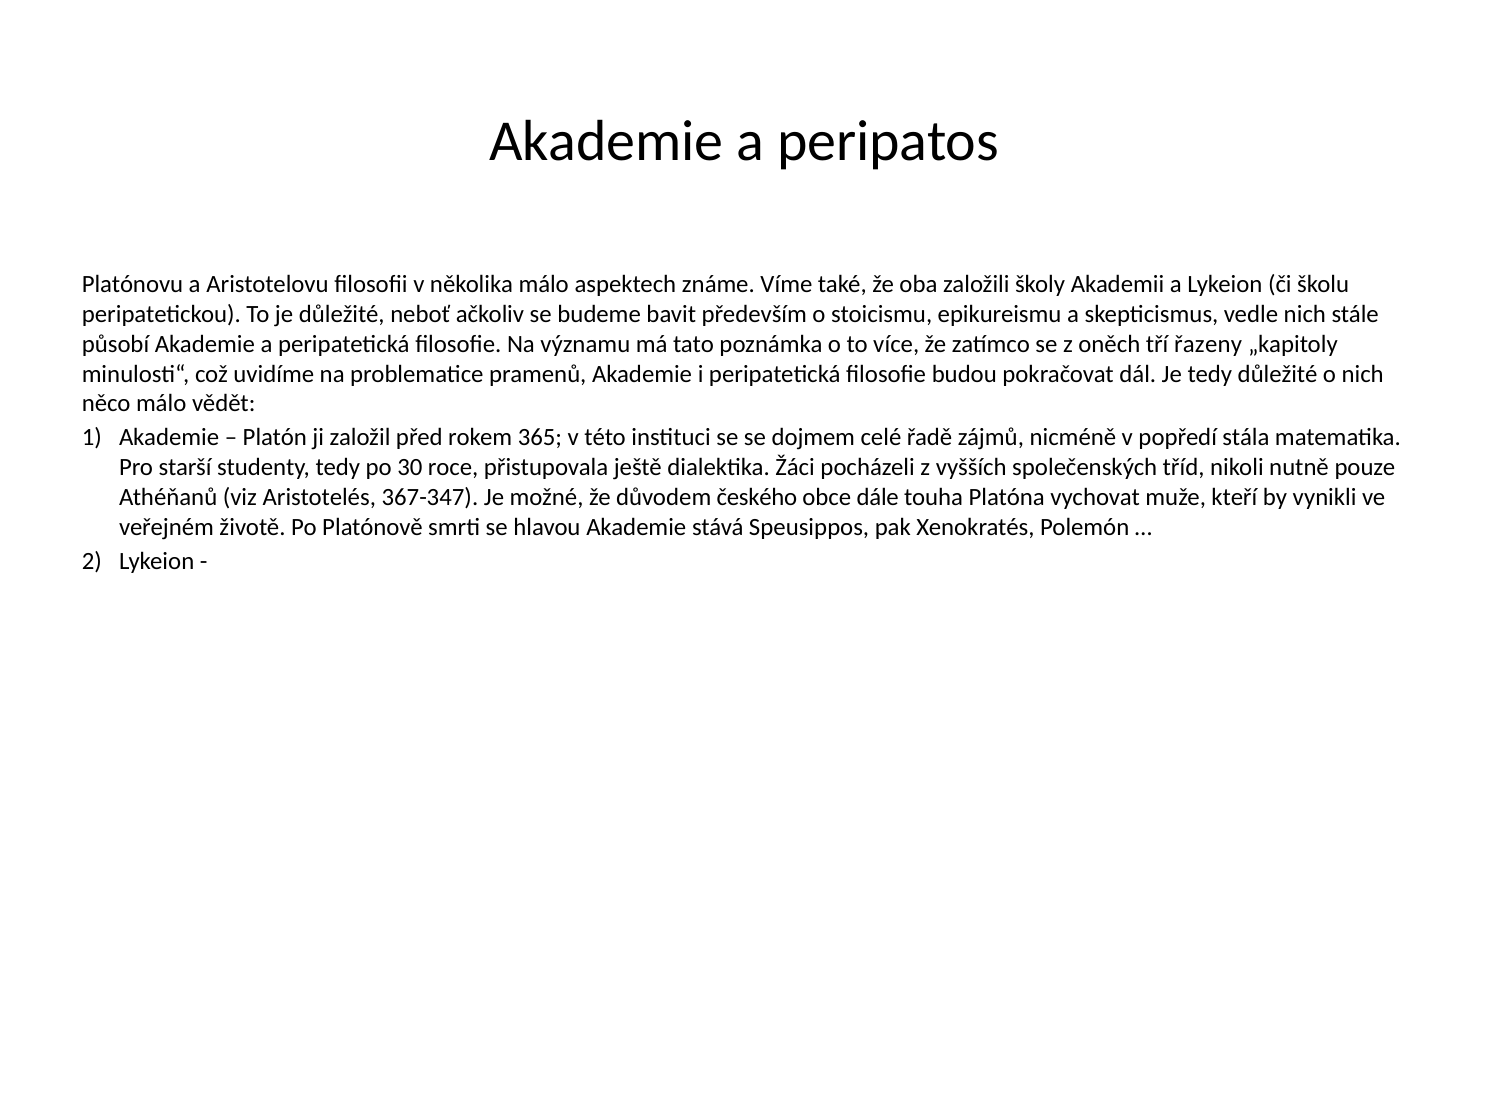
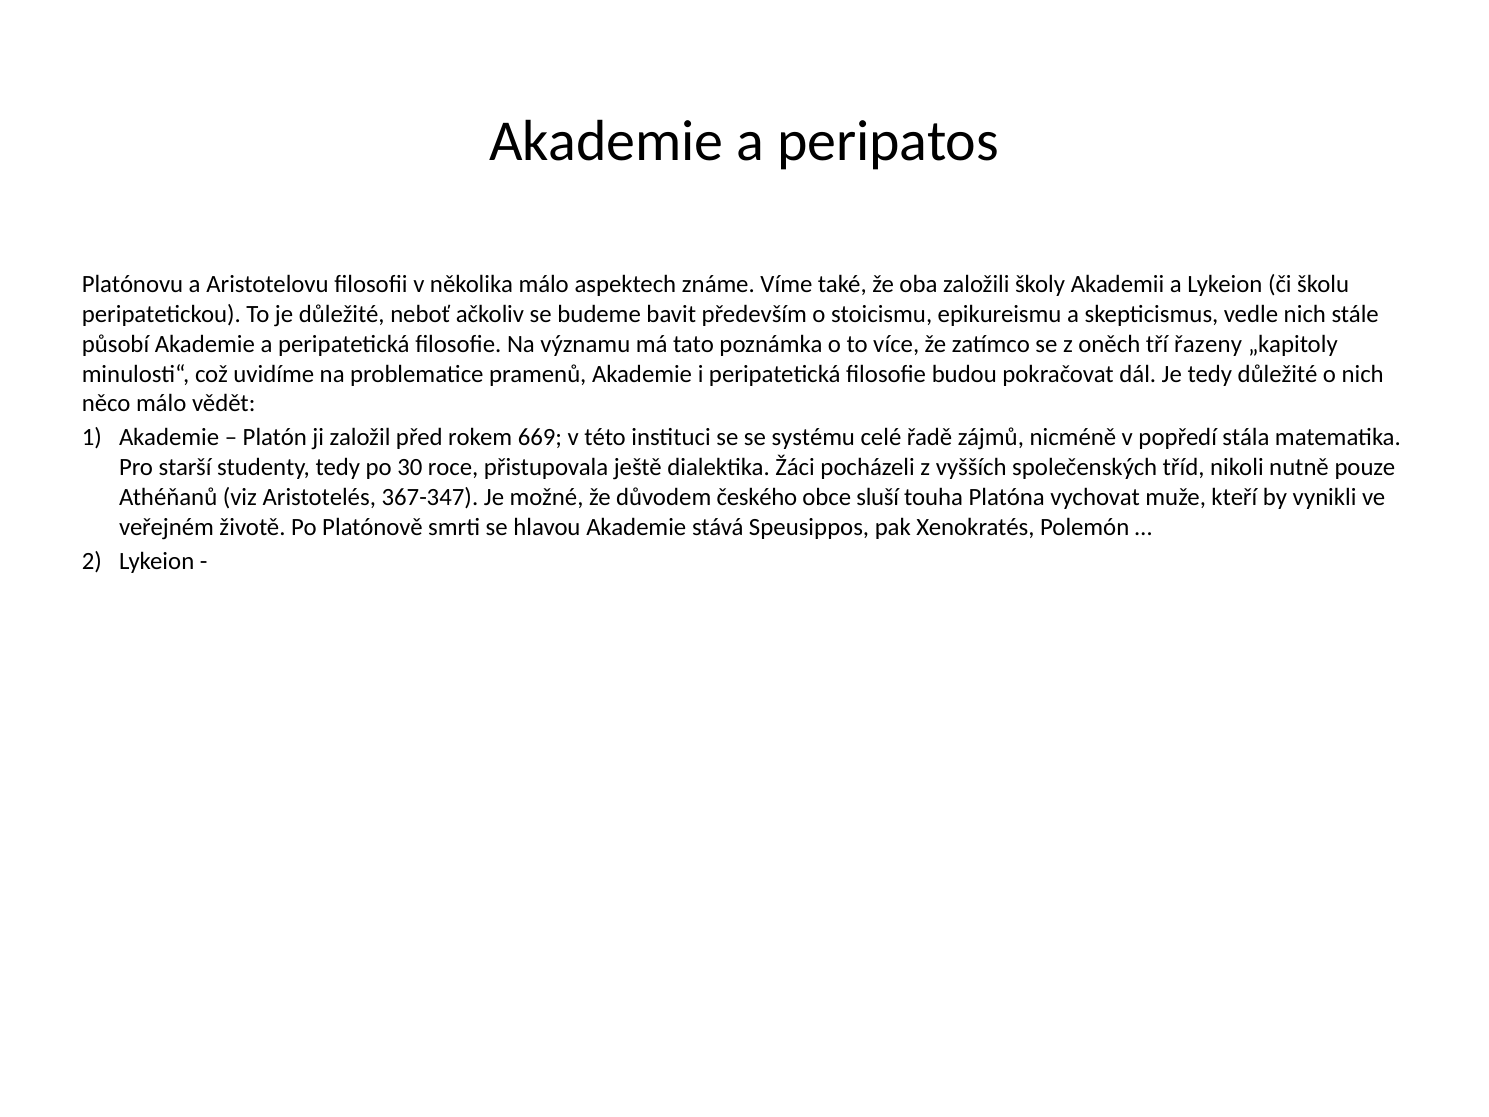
365: 365 -> 669 (540, 438)
dojmem: dojmem -> systému (813, 438)
dále: dále -> sluší (878, 497)
